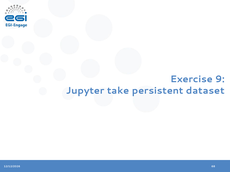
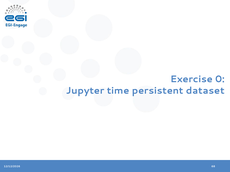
9: 9 -> 0 (220, 79)
take: take -> time (118, 91)
